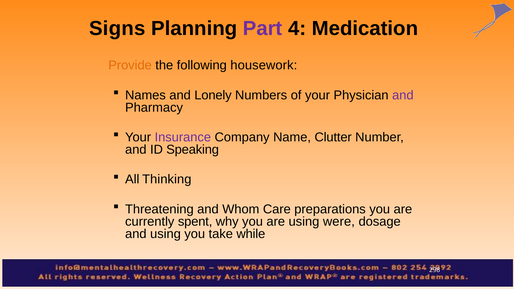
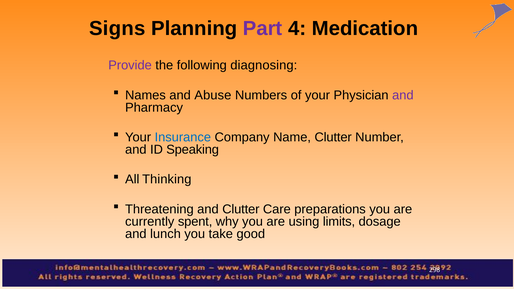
Provide colour: orange -> purple (130, 65)
housework: housework -> diagnosing (264, 65)
Lonely: Lonely -> Abuse (213, 95)
Insurance colour: purple -> blue (183, 137)
and Whom: Whom -> Clutter (241, 209)
were: were -> limits (339, 222)
and using: using -> lunch (165, 234)
while: while -> good (251, 234)
